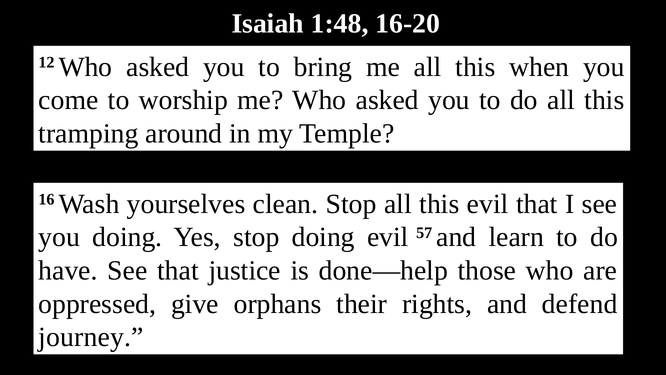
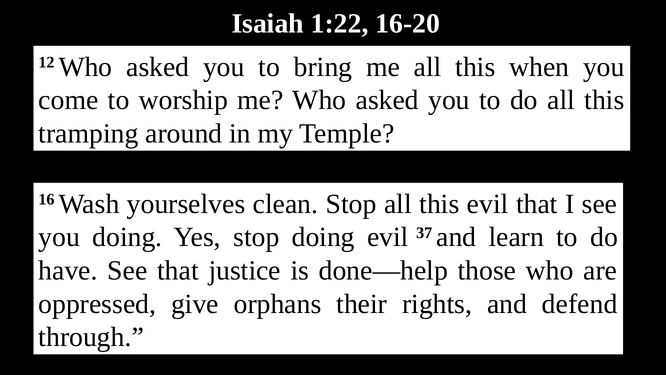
1:48: 1:48 -> 1:22 (340, 23)
57: 57 -> 37 (424, 232)
journey: journey -> through (91, 337)
